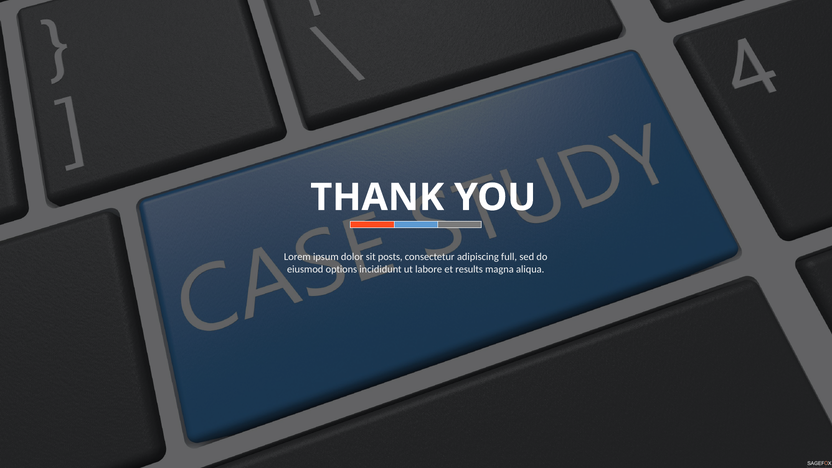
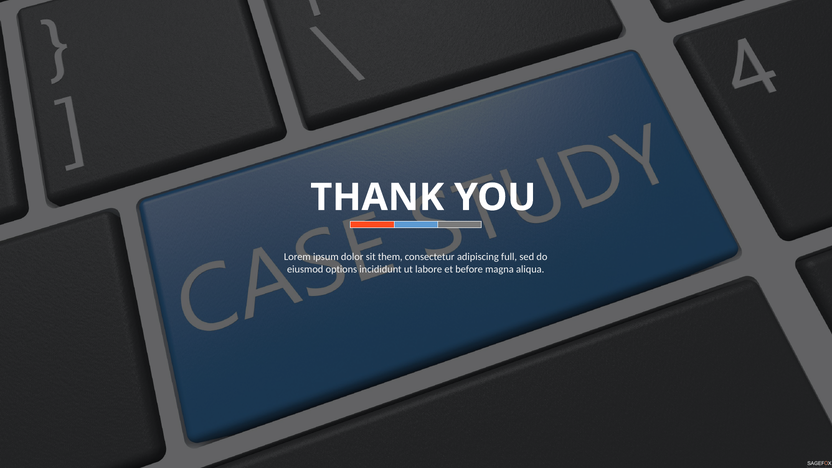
posts: posts -> them (390, 257)
results: results -> before (469, 269)
